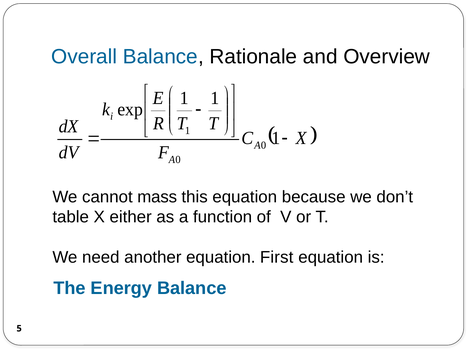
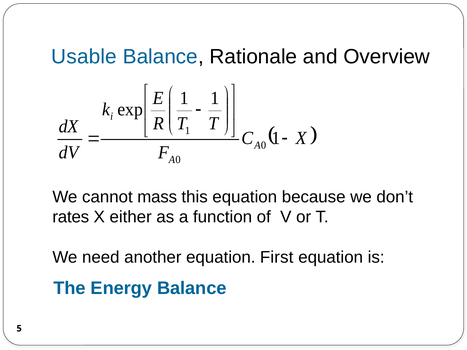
Overall: Overall -> Usable (84, 57)
table: table -> rates (71, 217)
